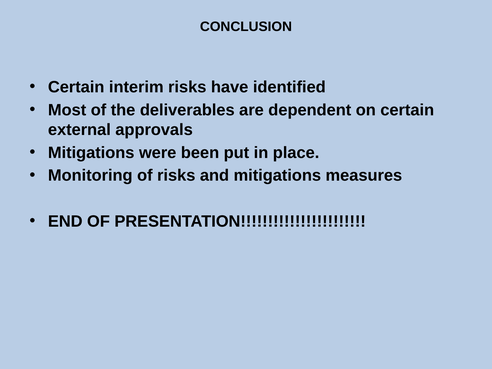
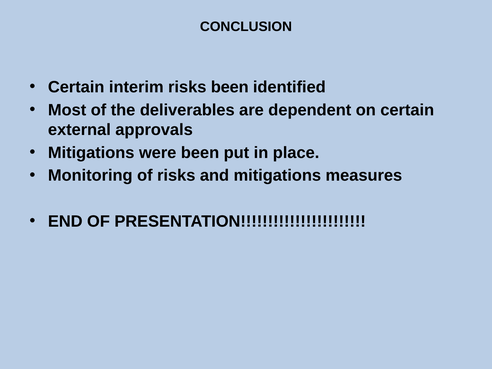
risks have: have -> been (230, 87)
